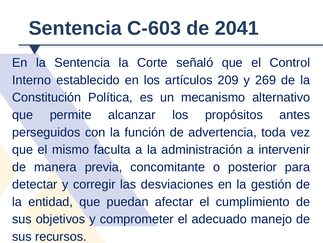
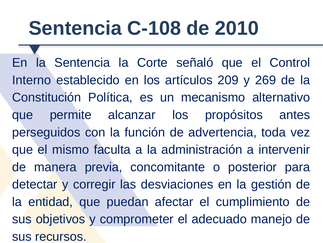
C-603: C-603 -> C-108 (154, 28)
2041: 2041 -> 2010 (237, 28)
